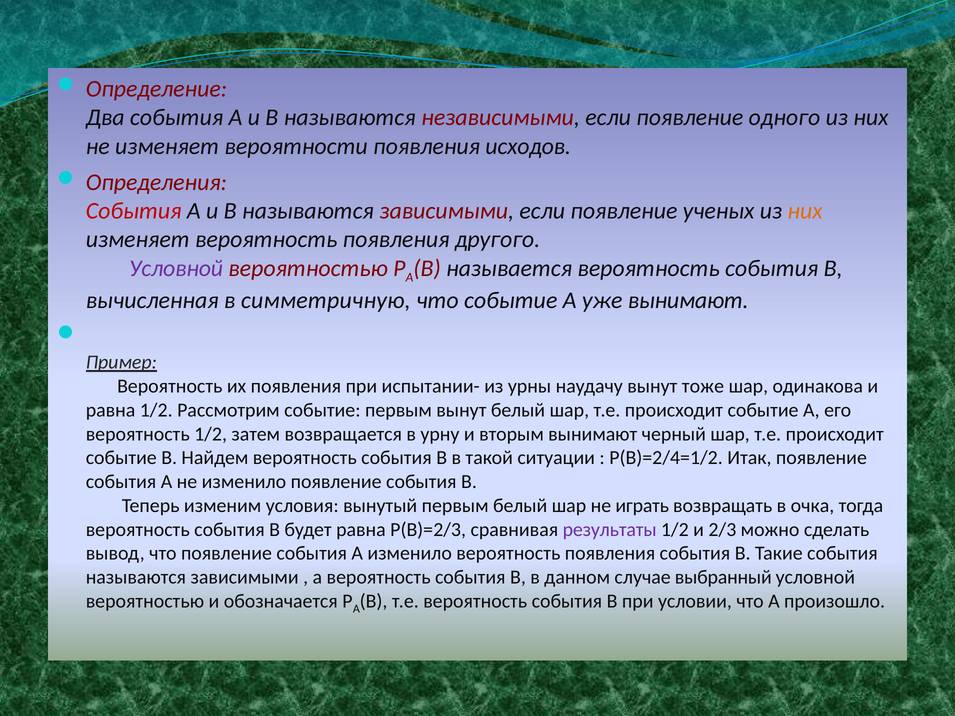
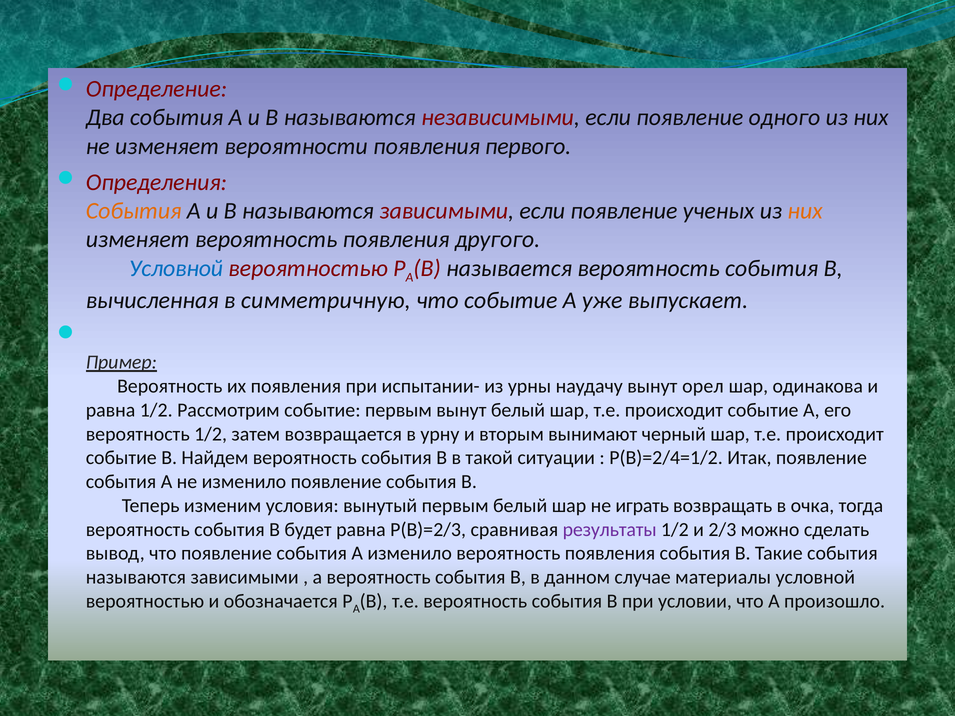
исходов: исходов -> первого (528, 146)
События colour: red -> orange (134, 211)
Условной colour: purple -> blue (176, 268)
уже вынимают: вынимают -> выпускает (688, 300)
тоже: тоже -> орел (703, 386)
выбранный: выбранный -> материалы (723, 577)
